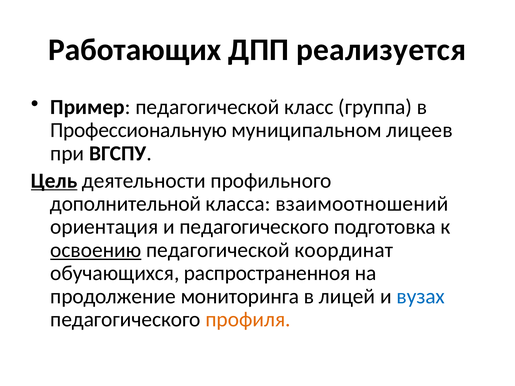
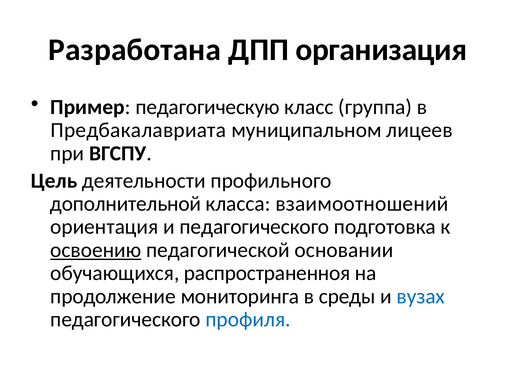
Работающих: Работающих -> Разработана (135, 50)
реализуется: реализуется -> организация (381, 50)
Пример педагогической: педагогической -> педагогическую (208, 107)
Профессиональную: Профессиональную -> Предбакалавриата (138, 130)
Цель underline: present -> none (54, 181)
координат: координат -> основании (344, 250)
лицей: лицей -> среды (347, 297)
профиля colour: orange -> blue (248, 320)
